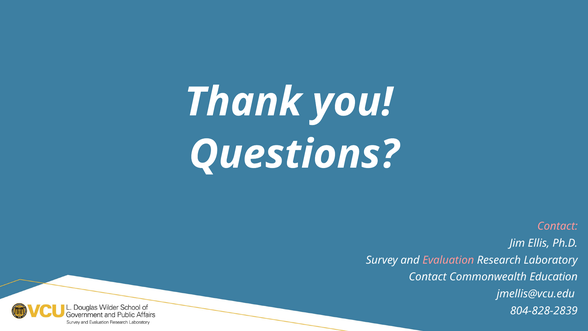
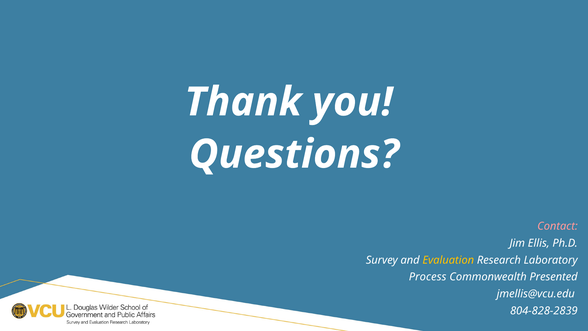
Evaluation colour: pink -> yellow (448, 260)
Contact: Contact -> Process (428, 277)
Education: Education -> Presented (554, 277)
